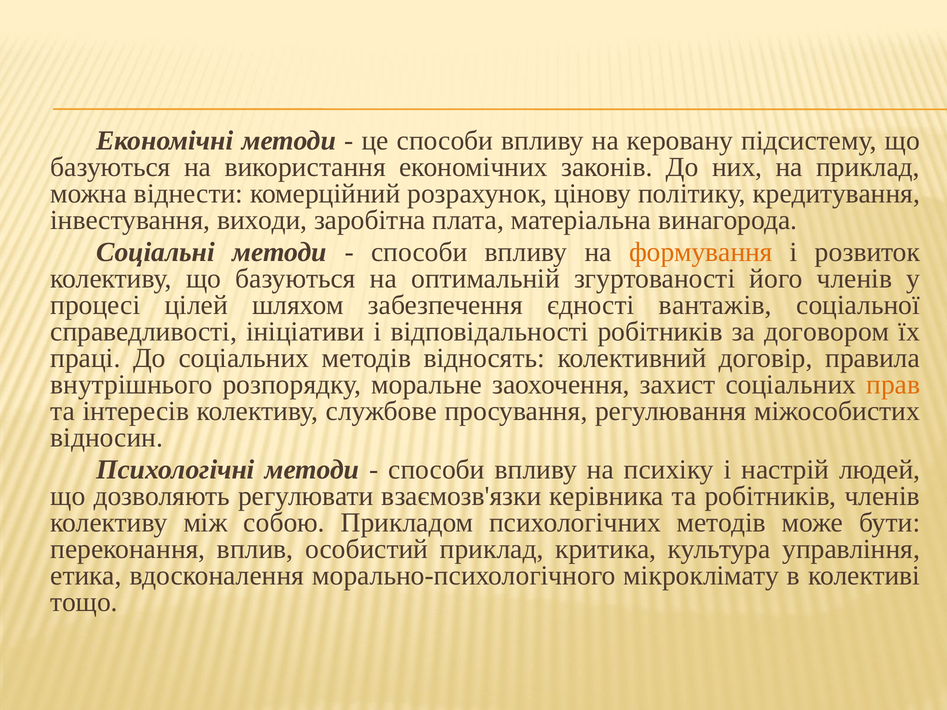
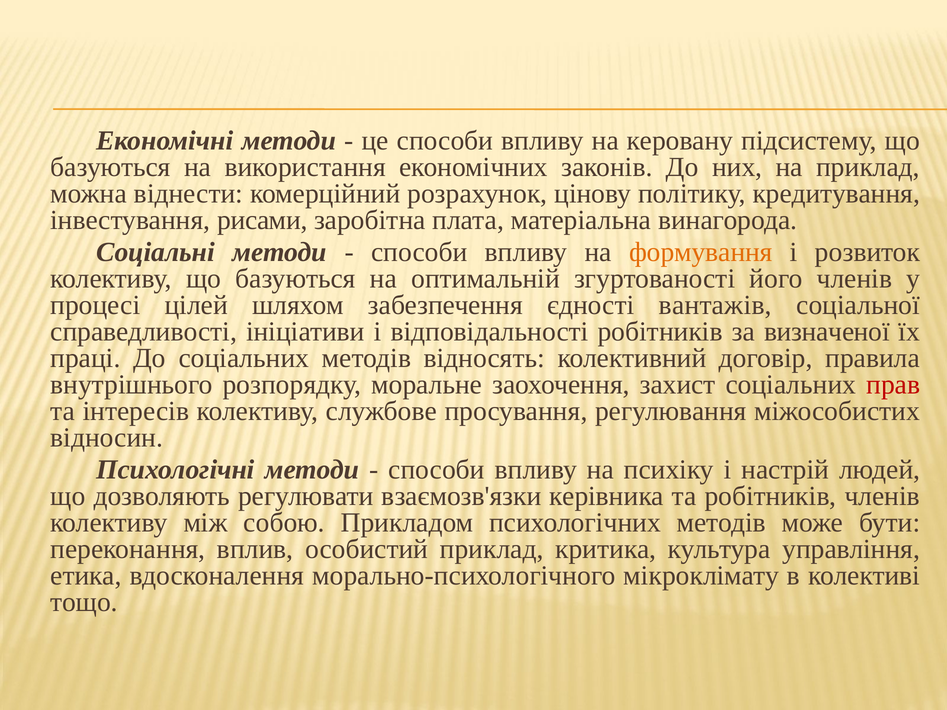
виходи: виходи -> рисами (262, 220)
договором: договором -> визначеної (827, 332)
прав colour: orange -> red (893, 385)
